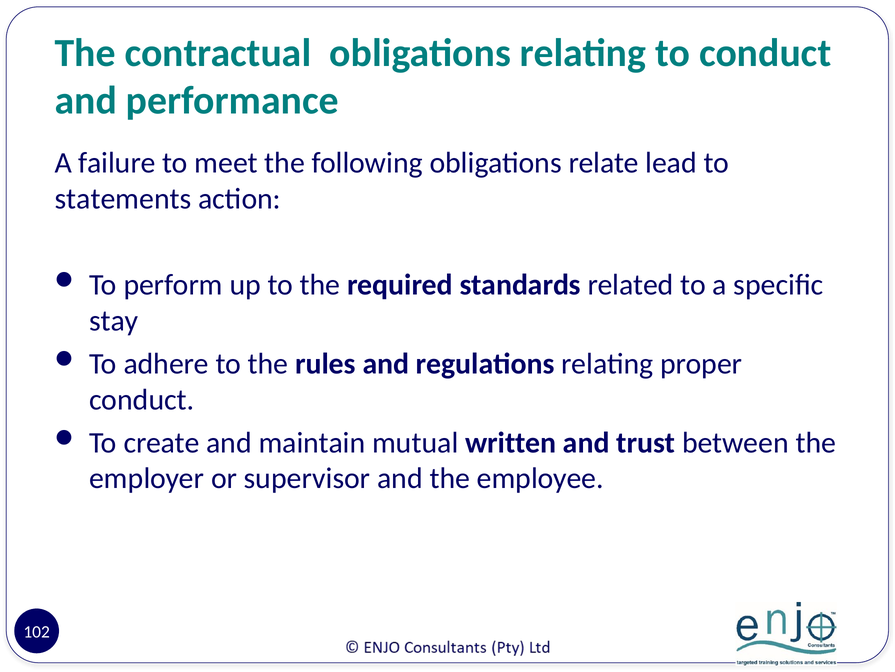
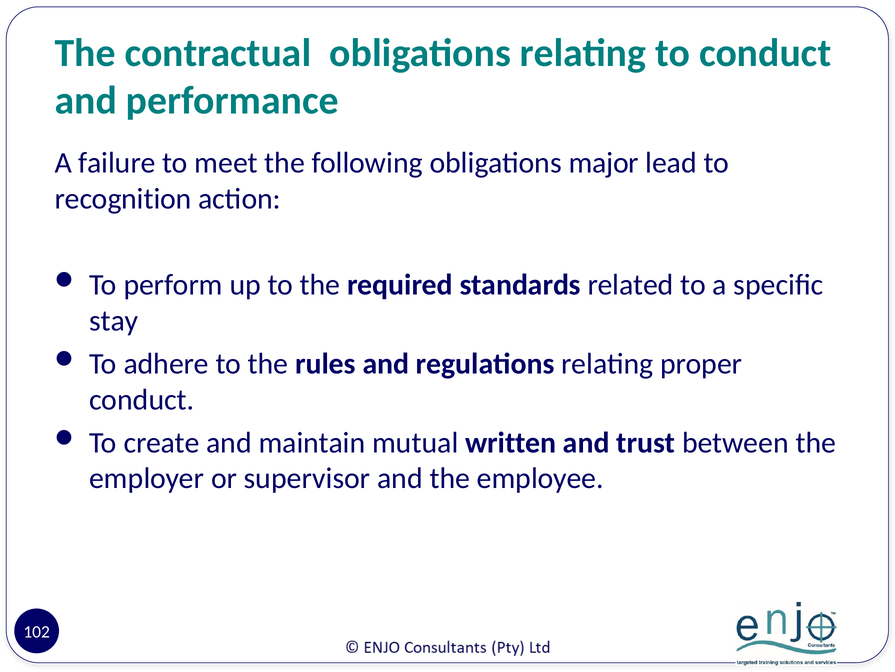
relate: relate -> major (604, 163)
statements: statements -> recognition (123, 199)
